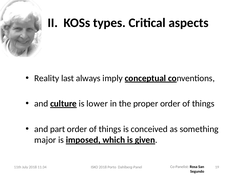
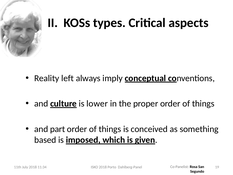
last: last -> left (68, 78)
major: major -> based (45, 140)
